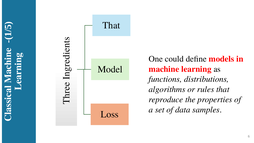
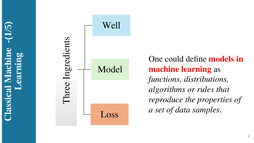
That: That -> Well (111, 25)
